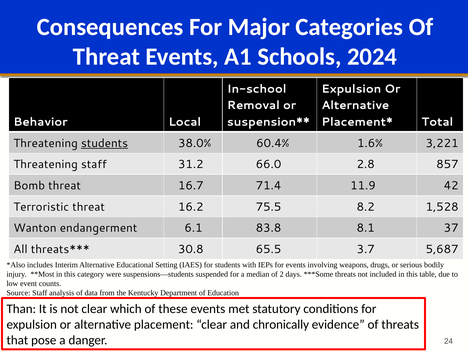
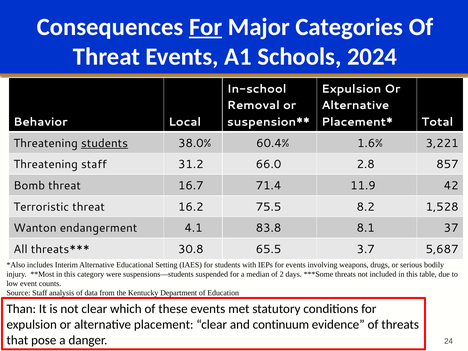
For underline: none -> present (206, 27)
6.1: 6.1 -> 4.1 (193, 228)
chronically: chronically -> continuum (281, 325)
